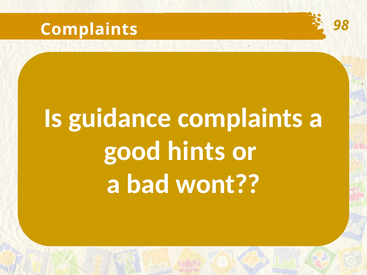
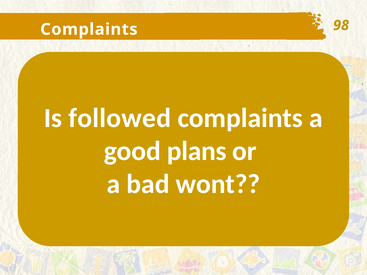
guidance: guidance -> followed (120, 118)
hints: hints -> plans (197, 151)
